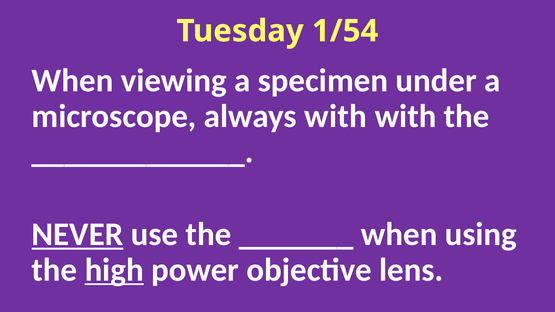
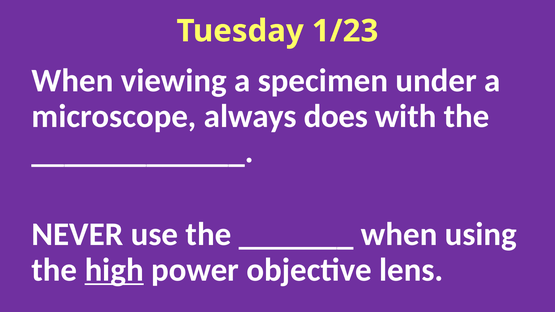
1/54: 1/54 -> 1/23 (345, 31)
always with: with -> does (336, 116)
NEVER underline: present -> none (77, 235)
